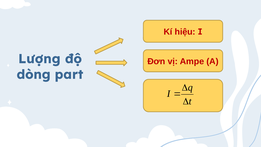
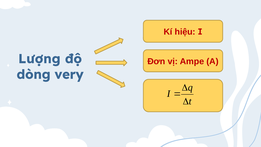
part: part -> very (69, 74)
